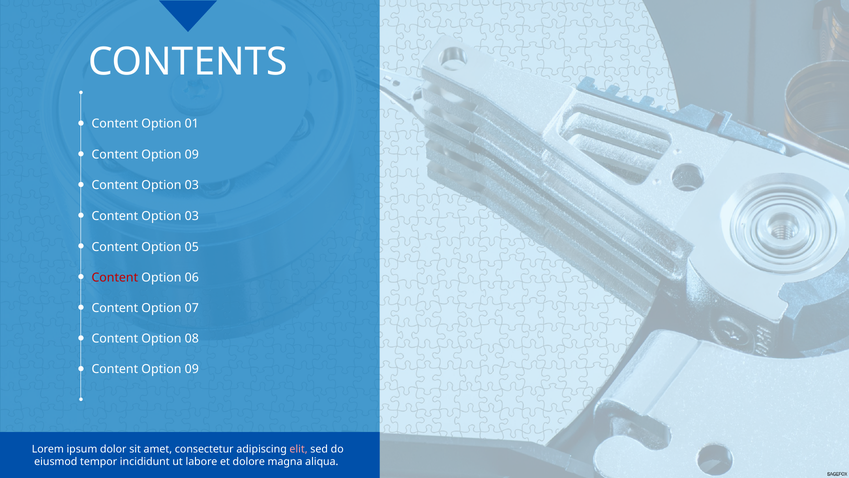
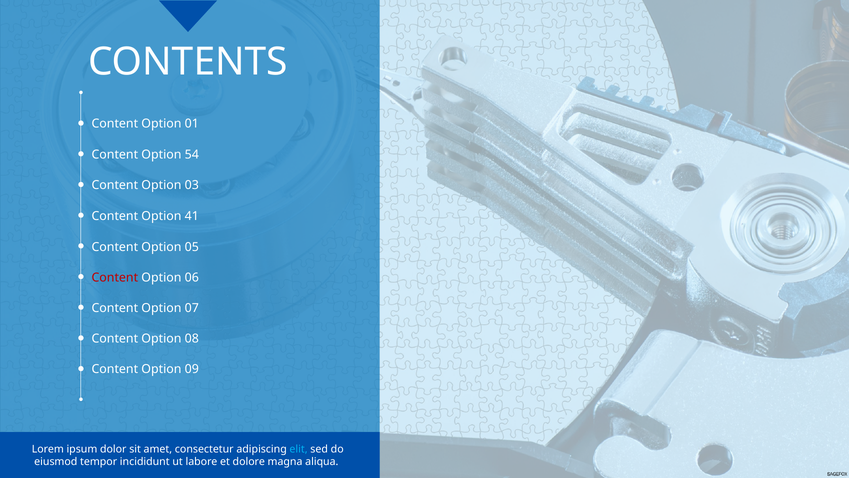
09: 09 -> 54 (192, 155)
03: 03 -> 41 (192, 216)
elit colour: pink -> light blue (299, 449)
